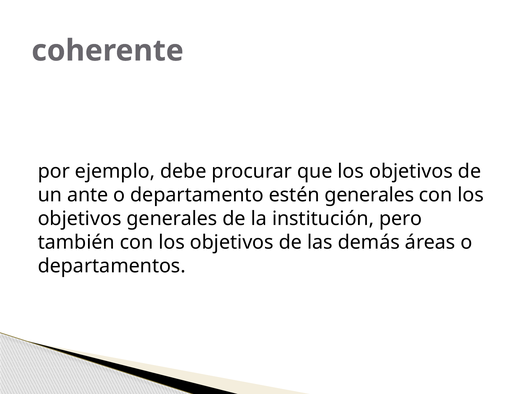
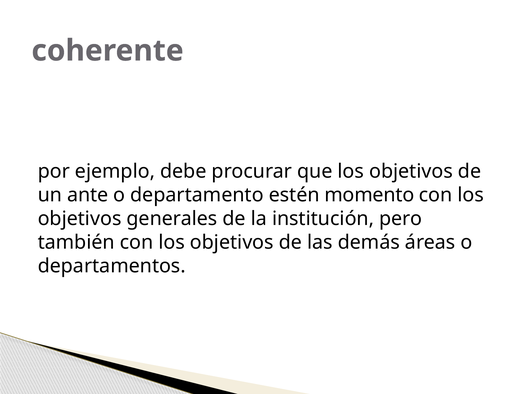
estén generales: generales -> momento (369, 195)
